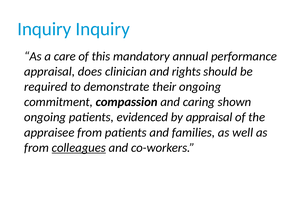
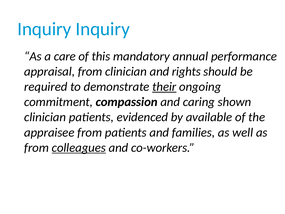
appraisal does: does -> from (90, 71)
their underline: none -> present (164, 87)
ongoing: ongoing -> clinician (45, 117)
by appraisal: appraisal -> available (209, 117)
